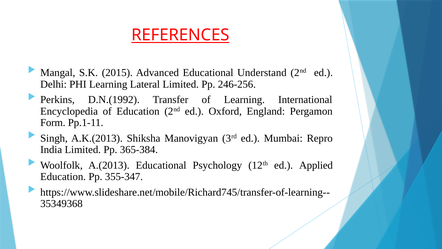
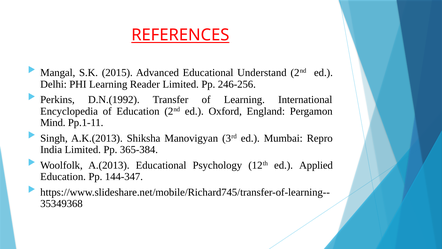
Lateral: Lateral -> Reader (145, 84)
Form: Form -> Mind (53, 123)
355-347: 355-347 -> 144-347 (124, 177)
